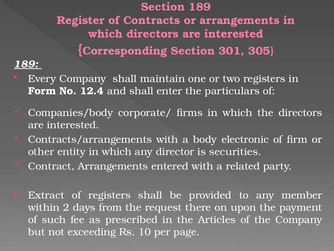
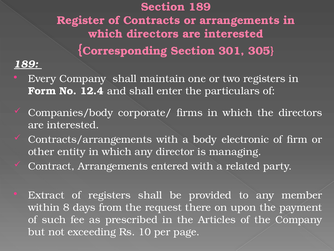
securities: securities -> managing (235, 152)
2: 2 -> 8 (66, 207)
